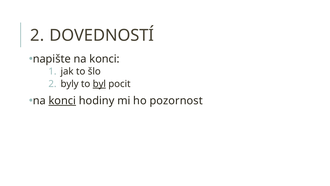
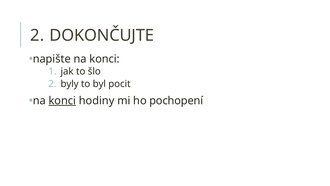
DOVEDNOSTÍ: DOVEDNOSTÍ -> DOKONČUJTE (102, 35)
byl underline: present -> none (99, 84)
pozornost: pozornost -> pochopení (176, 100)
